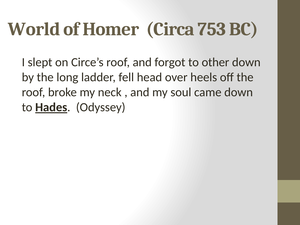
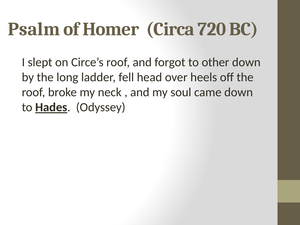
World: World -> Psalm (34, 29)
753: 753 -> 720 (212, 29)
